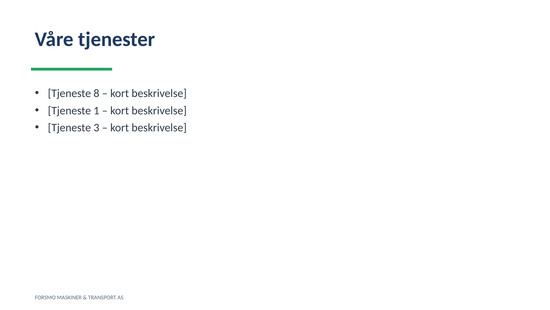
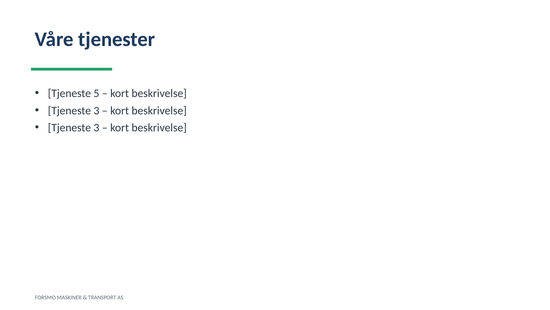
8: 8 -> 5 (96, 93)
1: 1 -> 3 (96, 110)
